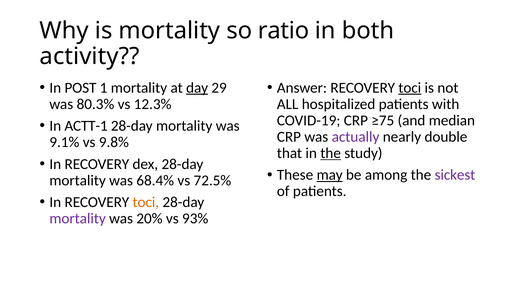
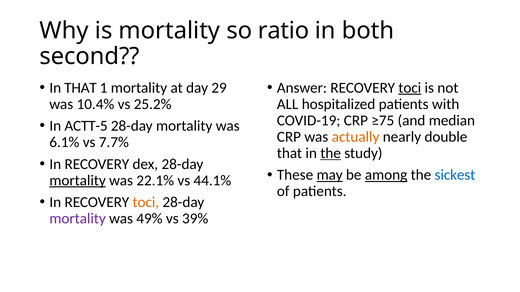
activity: activity -> second (90, 57)
In POST: POST -> THAT (81, 88)
day underline: present -> none (197, 88)
80.3%: 80.3% -> 10.4% (95, 104)
12.3%: 12.3% -> 25.2% (153, 104)
ACTT-1: ACTT-1 -> ACTT-5 (86, 126)
actually colour: purple -> orange (356, 137)
9.1%: 9.1% -> 6.1% (64, 142)
9.8%: 9.8% -> 7.7% (114, 142)
among underline: none -> present (386, 175)
sickest colour: purple -> blue (455, 175)
mortality underline: none -> present (78, 181)
68.4%: 68.4% -> 22.1% (155, 181)
72.5%: 72.5% -> 44.1% (212, 181)
20%: 20% -> 49% (149, 219)
93%: 93% -> 39% (195, 219)
